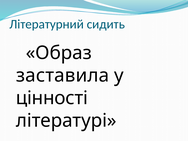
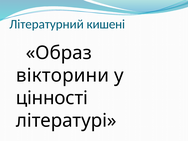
сидить: сидить -> кишені (106, 24)
заставила: заставила -> вікторини (63, 75)
